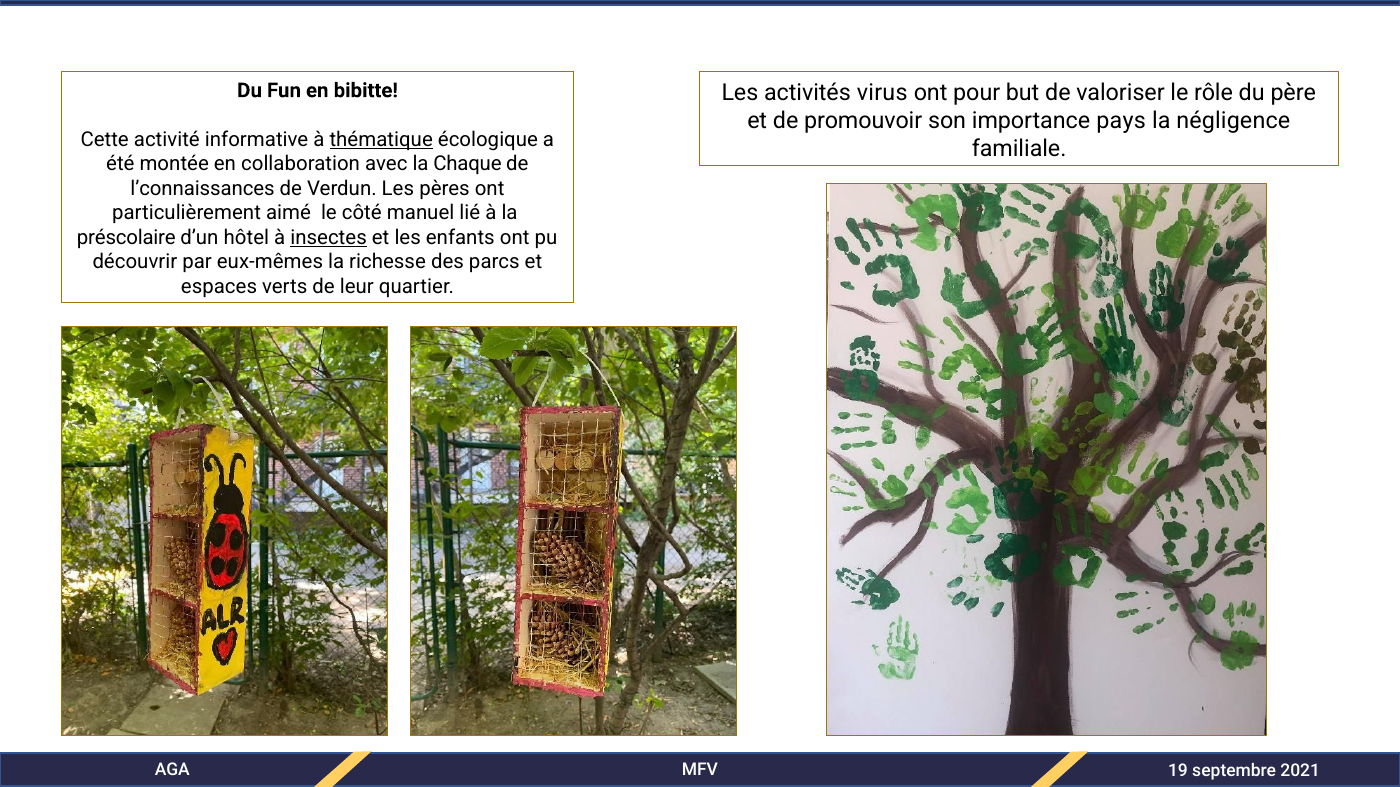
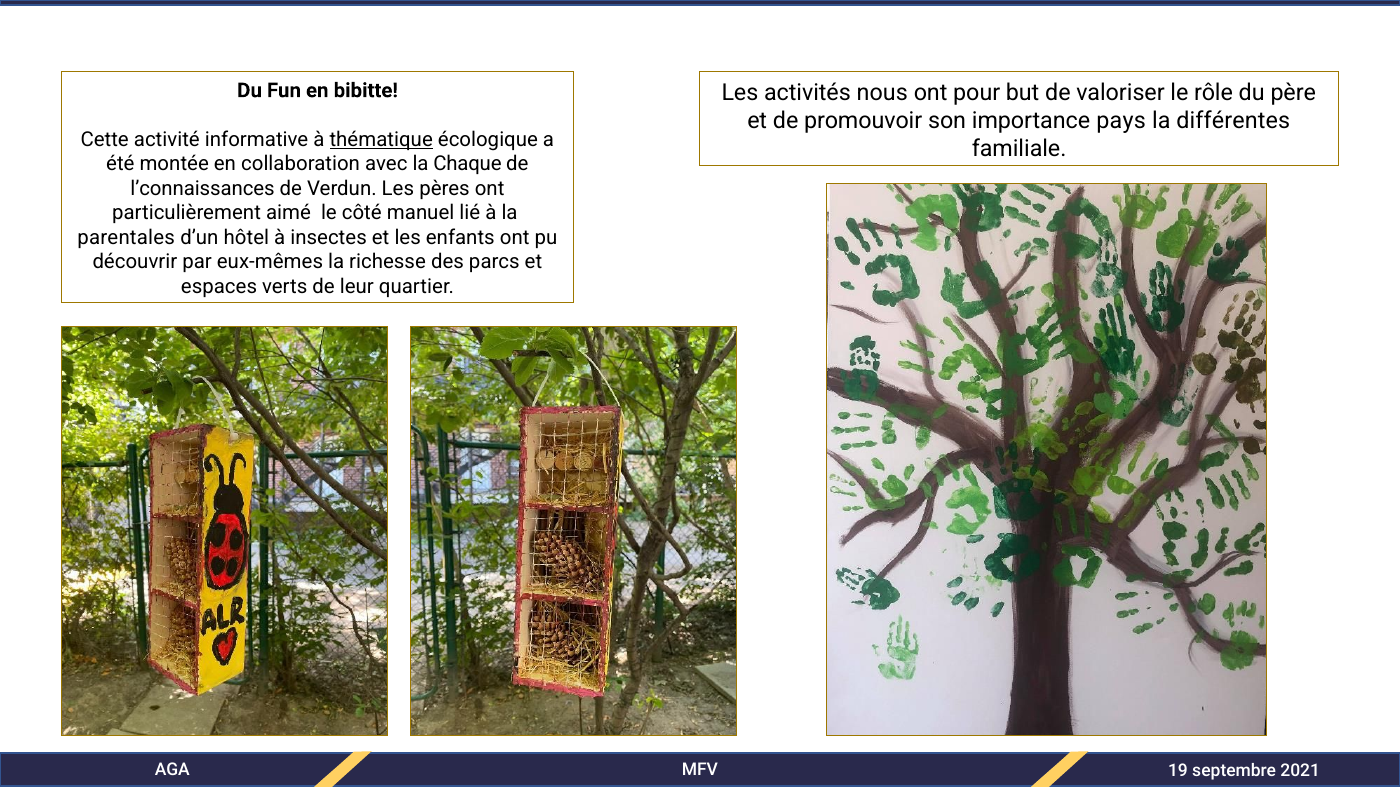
virus: virus -> nous (882, 92)
négligence: négligence -> différentes (1233, 120)
préscolaire: préscolaire -> parentales (126, 238)
insectes underline: present -> none (329, 238)
